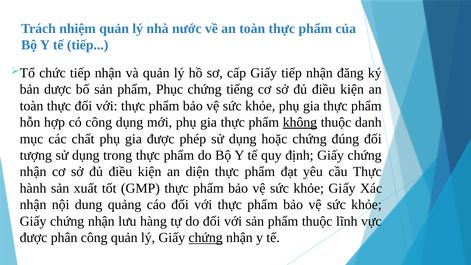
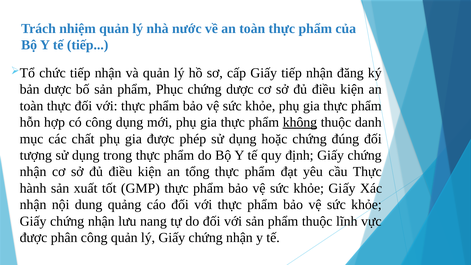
chứng tiếng: tiếng -> dược (240, 89)
diện: diện -> tổng (197, 172)
hàng: hàng -> nang (153, 221)
chứng underline: present -> none (206, 238)
